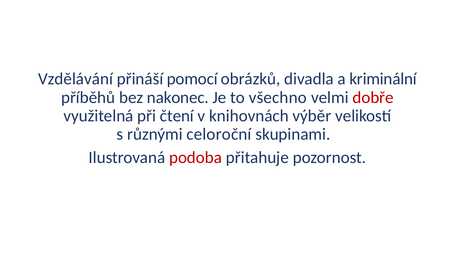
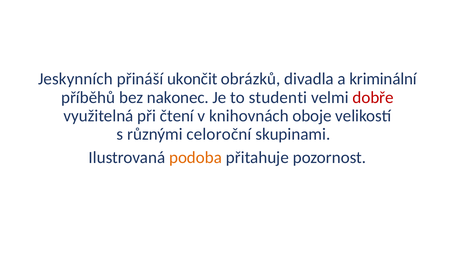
Vzdělávání: Vzdělávání -> Jeskynních (75, 79)
pomocí: pomocí -> ukončit (192, 79)
všechno: všechno -> studenti (278, 97)
výběr: výběr -> oboje (312, 116)
podoba colour: red -> orange (196, 157)
